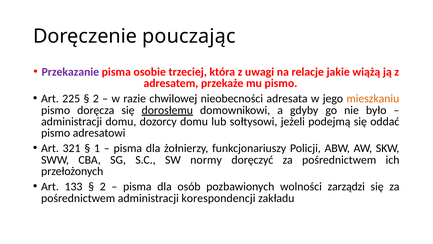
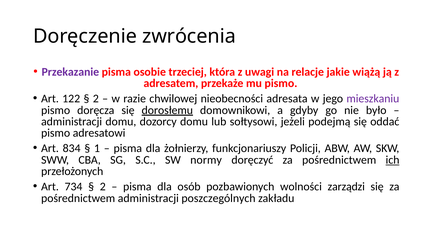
pouczając: pouczając -> zwrócenia (189, 36)
225: 225 -> 122 (71, 99)
mieszkaniu colour: orange -> purple (373, 99)
321: 321 -> 834 (72, 148)
ich underline: none -> present (393, 160)
133: 133 -> 734 (74, 186)
korespondencji: korespondencji -> poszczególnych (219, 198)
